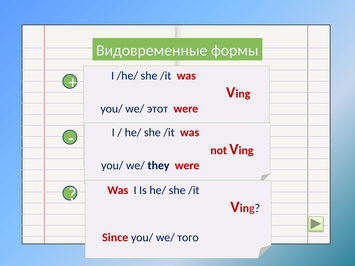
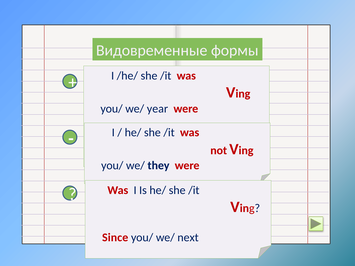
этот: этот -> year (157, 109)
того: того -> next (188, 238)
